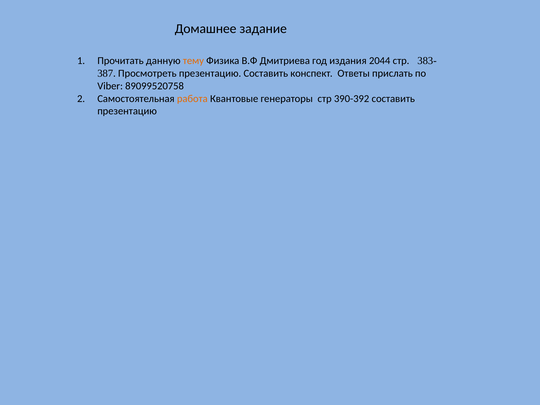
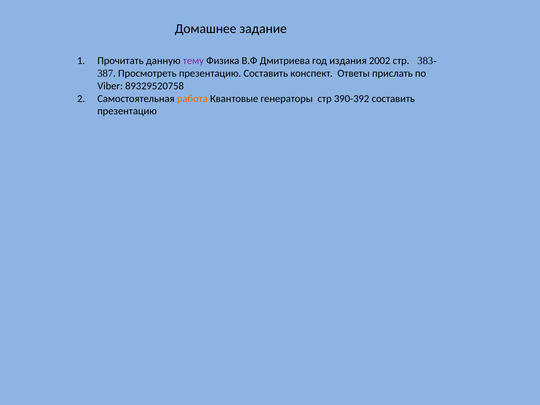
тему colour: orange -> purple (193, 61)
2044: 2044 -> 2002 (380, 61)
89099520758: 89099520758 -> 89329520758 (155, 86)
